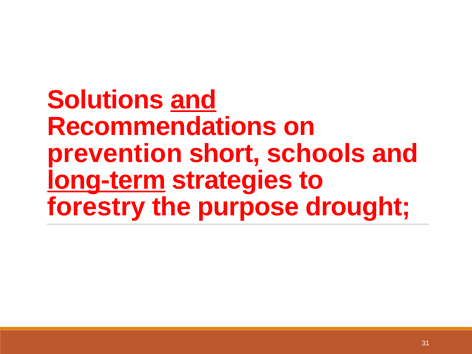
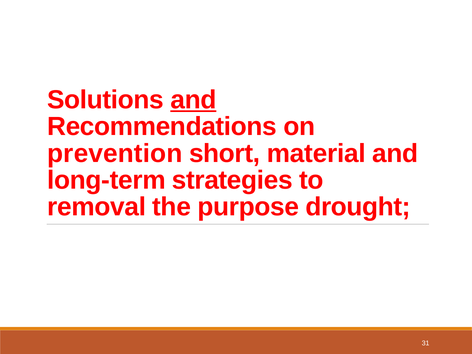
schools: schools -> material (316, 153)
long-term underline: present -> none (106, 180)
forestry: forestry -> removal (97, 207)
